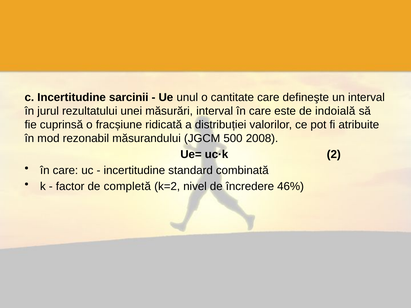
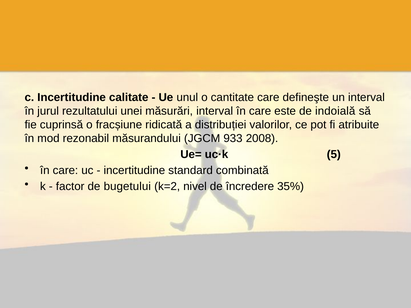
sarcinii: sarcinii -> calitate (129, 97)
500: 500 -> 933 (233, 139)
2: 2 -> 5 (334, 155)
completă: completă -> bugetului (127, 186)
46%: 46% -> 35% (291, 186)
